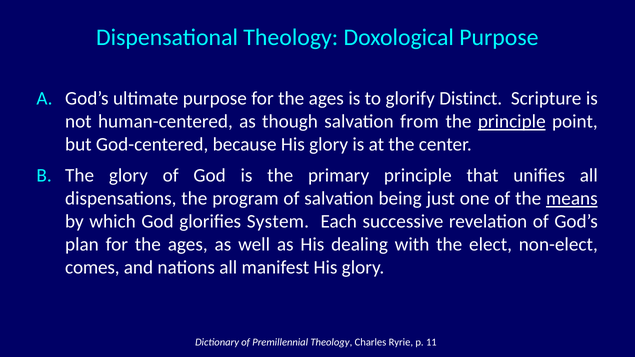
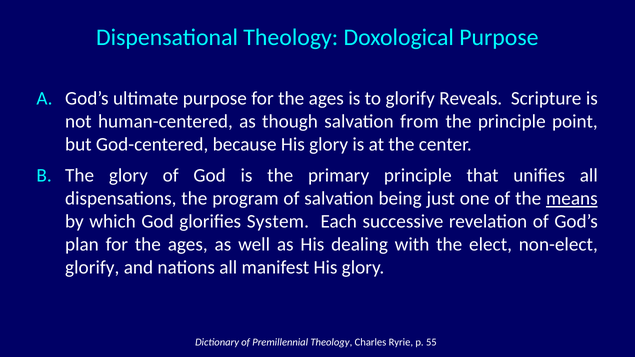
Distinct: Distinct -> Reveals (471, 99)
principle underline: present -> none (512, 122)
comes: comes -> glorify (92, 268)
11: 11 -> 55 (431, 343)
